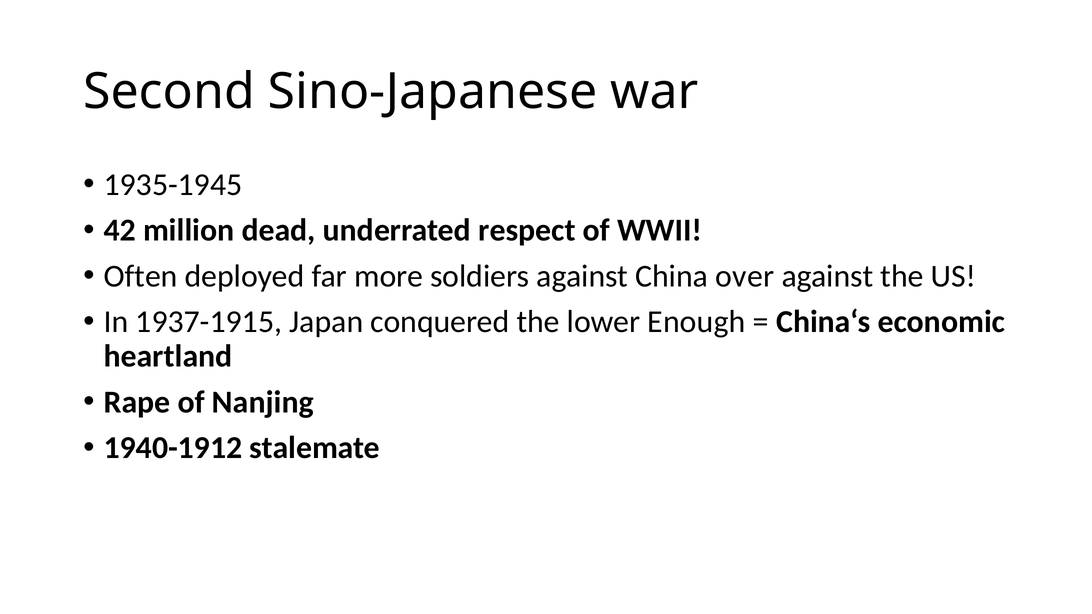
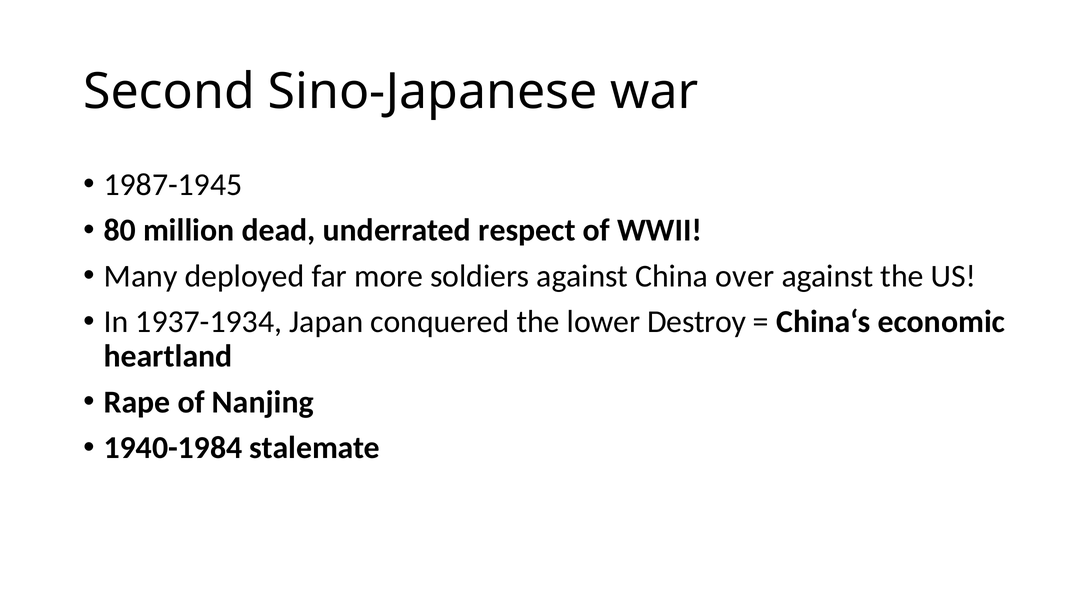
1935-1945: 1935-1945 -> 1987-1945 (173, 185)
42: 42 -> 80 (120, 230)
Often: Often -> Many (141, 276)
1937-1915: 1937-1915 -> 1937-1934 (209, 322)
Enough: Enough -> Destroy (697, 322)
1940-1912: 1940-1912 -> 1940-1984 (173, 448)
